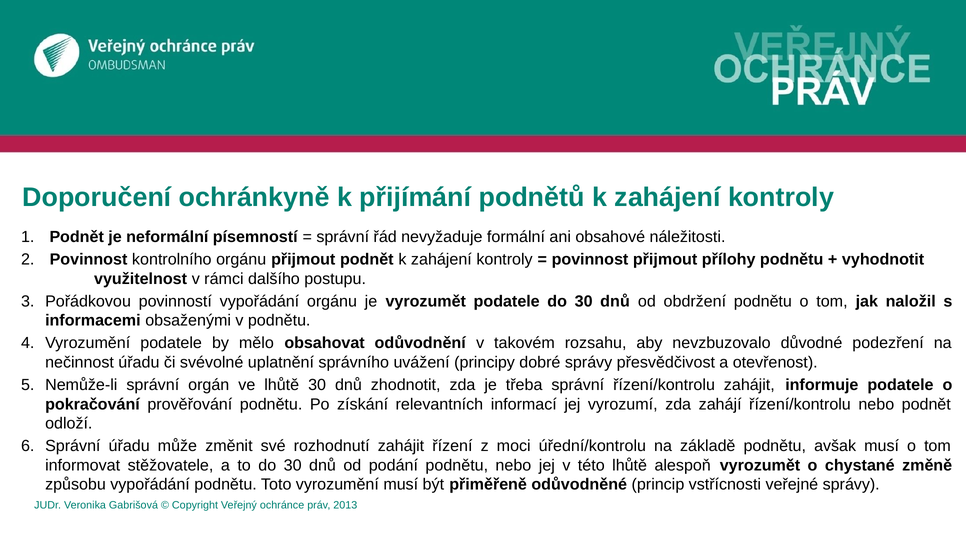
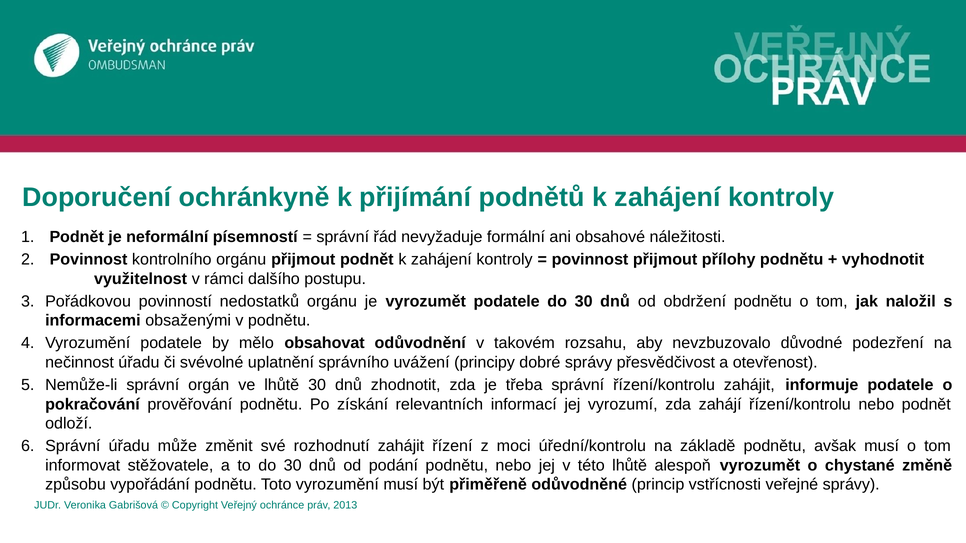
povinností vypořádání: vypořádání -> nedostatků (259, 301)
